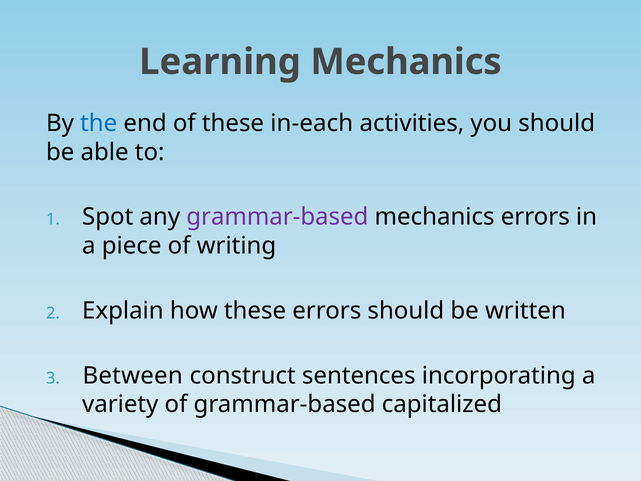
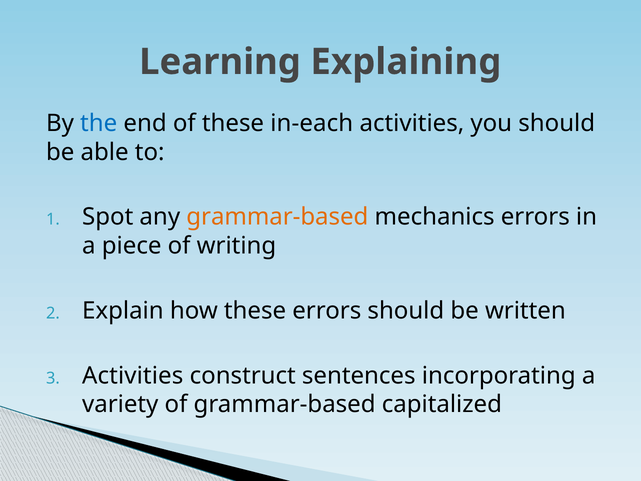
Learning Mechanics: Mechanics -> Explaining (406, 62)
grammar-based colour: purple -> orange (277, 217)
Between: Between -> Activities (133, 375)
